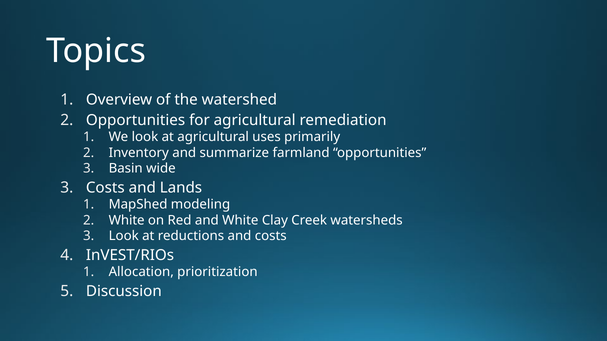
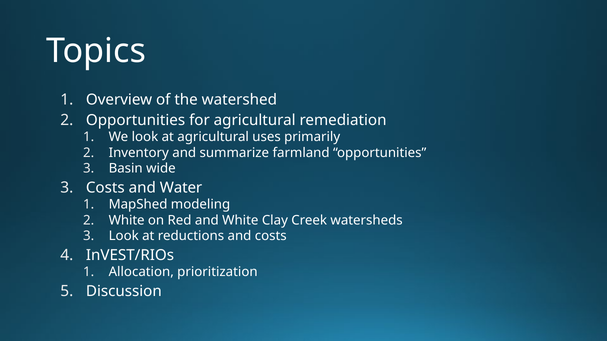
Lands: Lands -> Water (181, 188)
